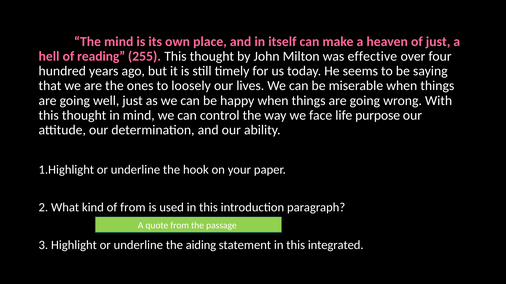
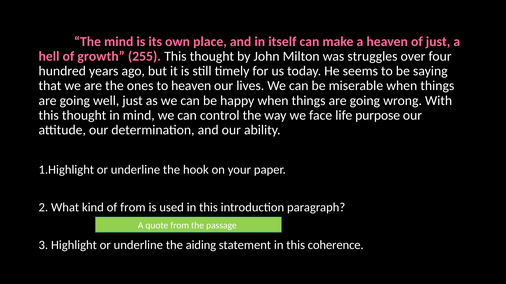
reading: reading -> growth (101, 56)
effective: effective -> struggles (372, 56)
to loosely: loosely -> heaven (191, 86)
integrated: integrated -> coherence (336, 246)
